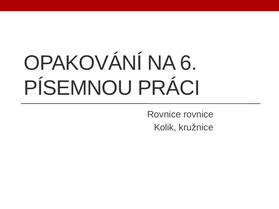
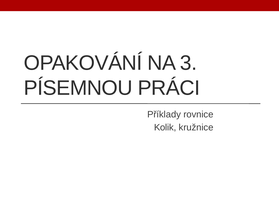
6: 6 -> 3 (189, 63)
Rovnice: Rovnice -> Příklady (164, 115)
